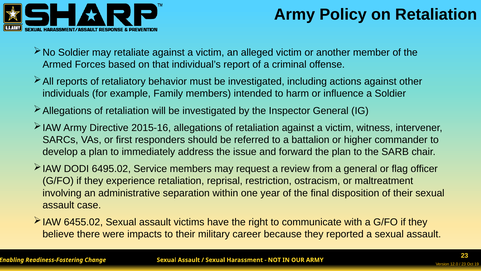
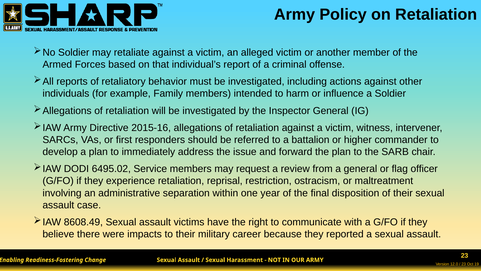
6455.02: 6455.02 -> 8608.49 (83, 222)
